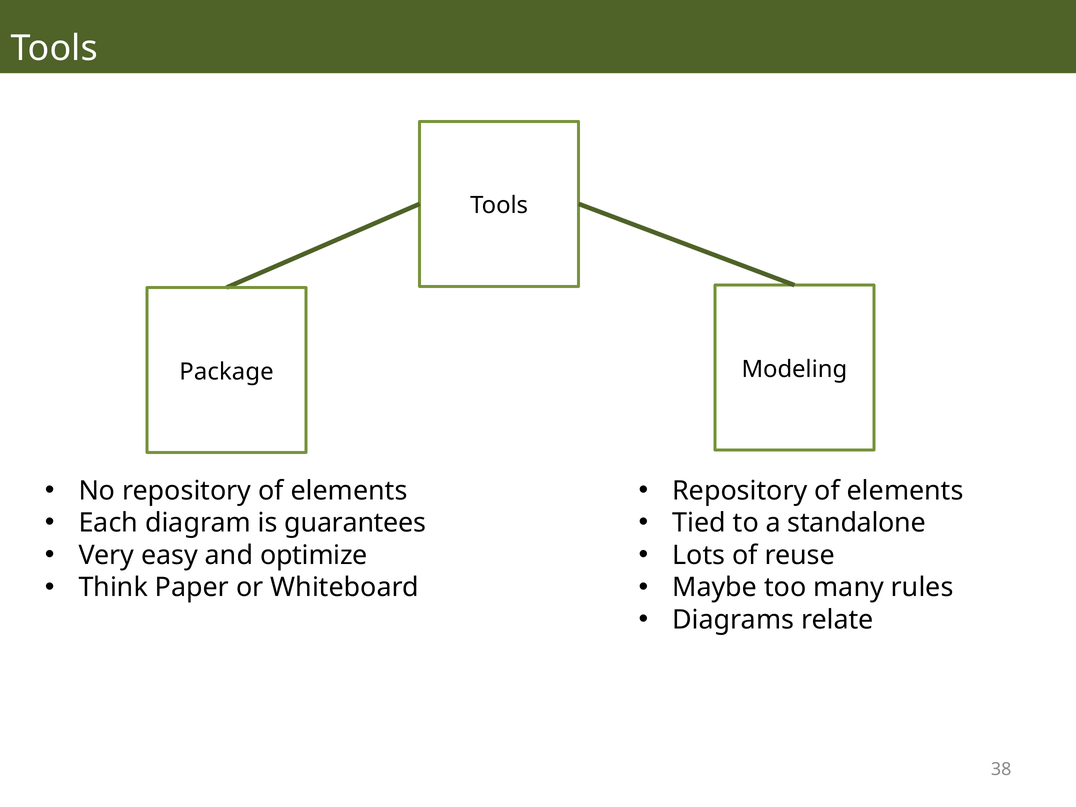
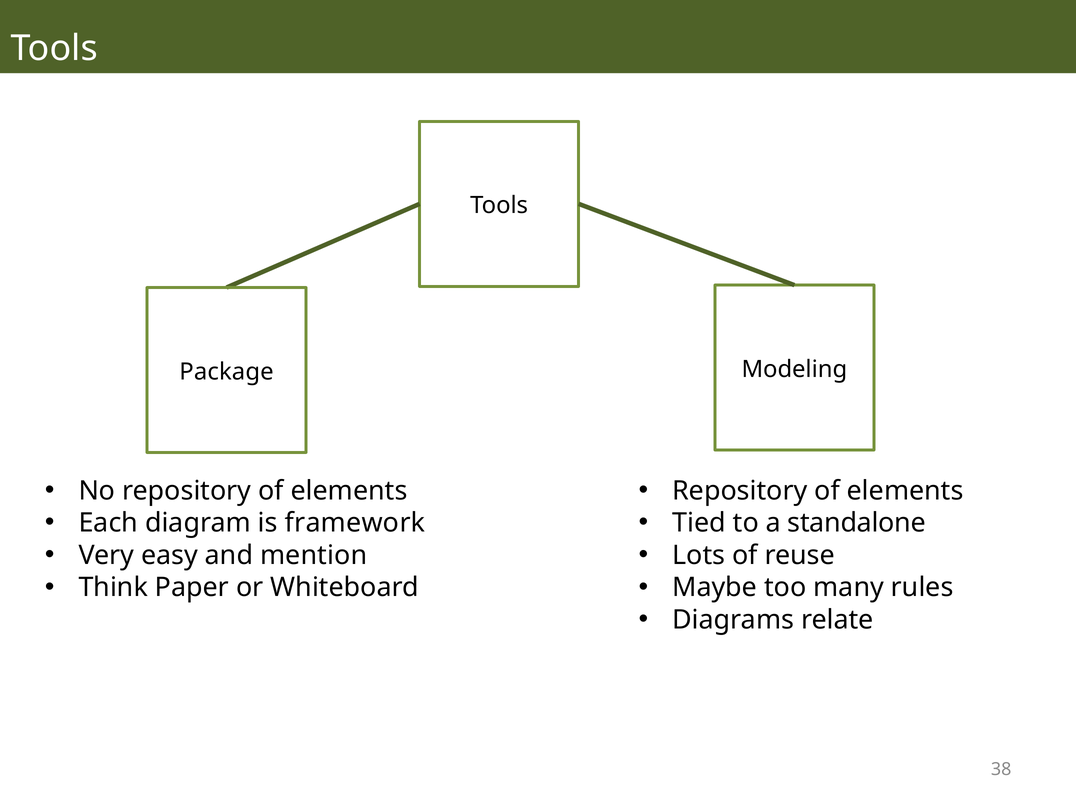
guarantees: guarantees -> framework (355, 523)
optimize: optimize -> mention (314, 555)
